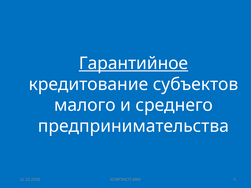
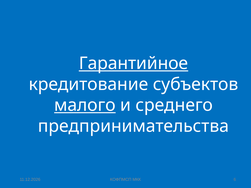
малого underline: none -> present (85, 105)
